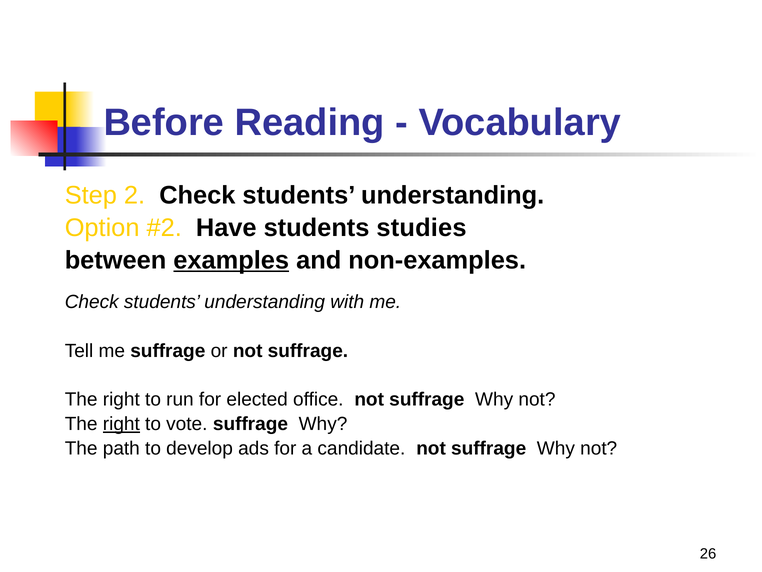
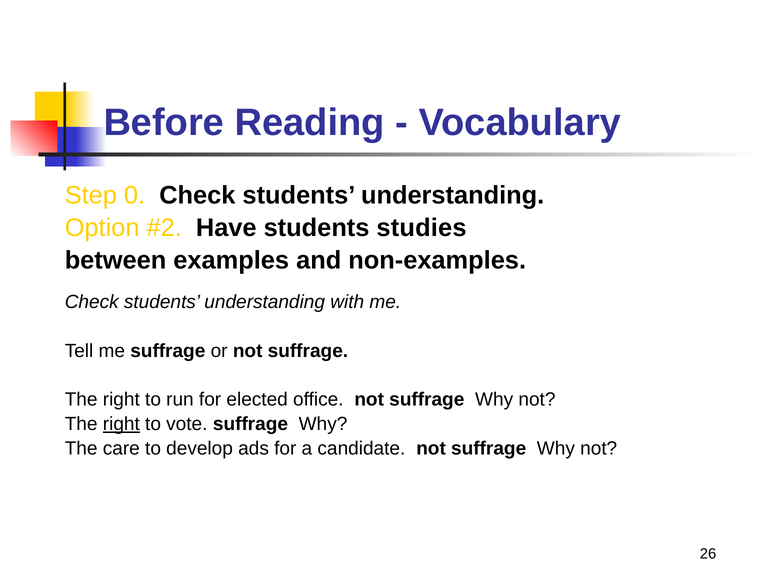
2: 2 -> 0 (135, 195)
examples underline: present -> none (231, 260)
path: path -> care (121, 448)
